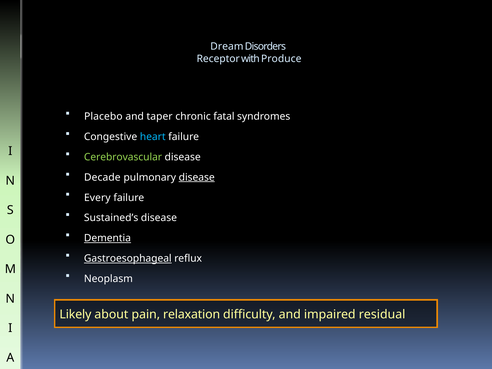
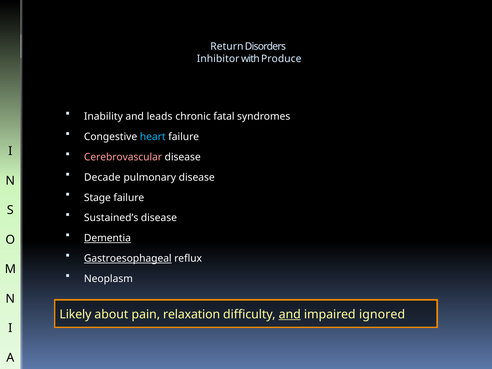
Dream: Dream -> Return (227, 47)
Receptor: Receptor -> Inhibitor (218, 59)
Placebo: Placebo -> Inability (103, 116)
taper: taper -> leads (160, 116)
Cerebrovascular colour: light green -> pink (123, 157)
disease underline: present -> none (197, 177)
Every: Every -> Stage (97, 198)
and underline: none -> present (290, 315)
residual: residual -> ignored (382, 315)
